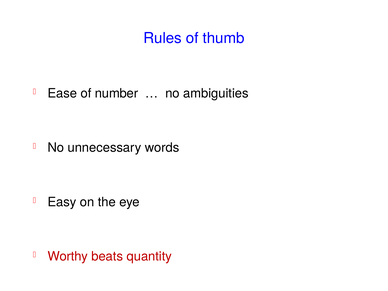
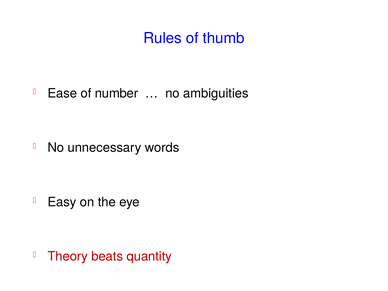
Worthy: Worthy -> Theory (68, 256)
